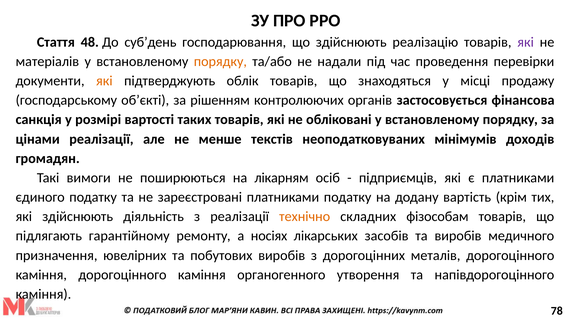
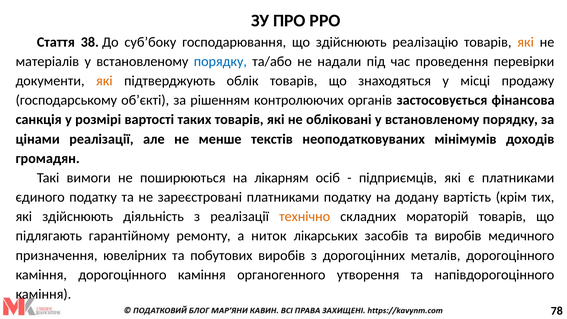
48: 48 -> 38 (90, 42)
суб’день: суб’день -> суб’боку (150, 42)
які colour: purple -> orange (526, 42)
порядку colour: orange -> blue (220, 61)
фізособам: фізособам -> мораторій (437, 217)
носіях: носіях -> ниток (269, 236)
